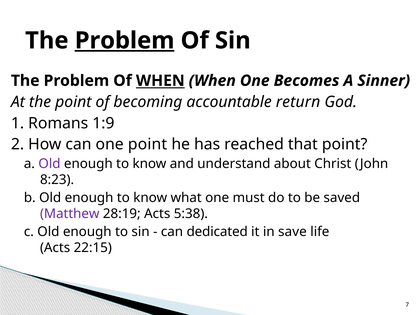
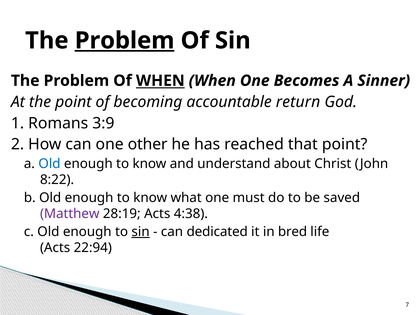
1:9: 1:9 -> 3:9 (103, 123)
one point: point -> other (148, 144)
Old colour: purple -> blue (49, 163)
8:23: 8:23 -> 8:22 (57, 179)
5:38: 5:38 -> 4:38 (191, 213)
sin underline: none -> present (141, 231)
save: save -> bred (293, 231)
22:15: 22:15 -> 22:94 (93, 247)
